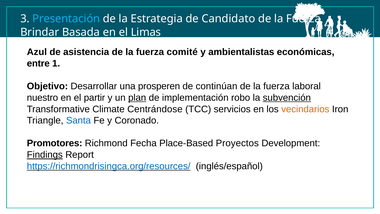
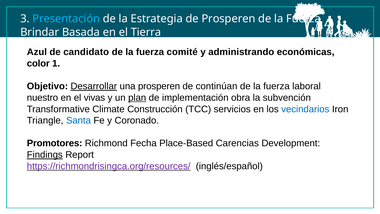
de Candidato: Candidato -> Prosperen (228, 19)
Limas: Limas -> Tierra (146, 32)
asistencia: asistencia -> candidato (86, 52)
ambientalistas: ambientalistas -> administrando (241, 52)
entre: entre -> color (38, 63)
Desarrollar underline: none -> present (94, 86)
partir: partir -> vivas (94, 98)
robo: robo -> obra (241, 98)
subvención underline: present -> none (287, 98)
Centrándose: Centrándose -> Construcción (155, 109)
vecindarios colour: orange -> blue (305, 109)
Proyectos: Proyectos -> Carencias (237, 143)
https://richmondrisingca.org/resources/ colour: blue -> purple (109, 166)
